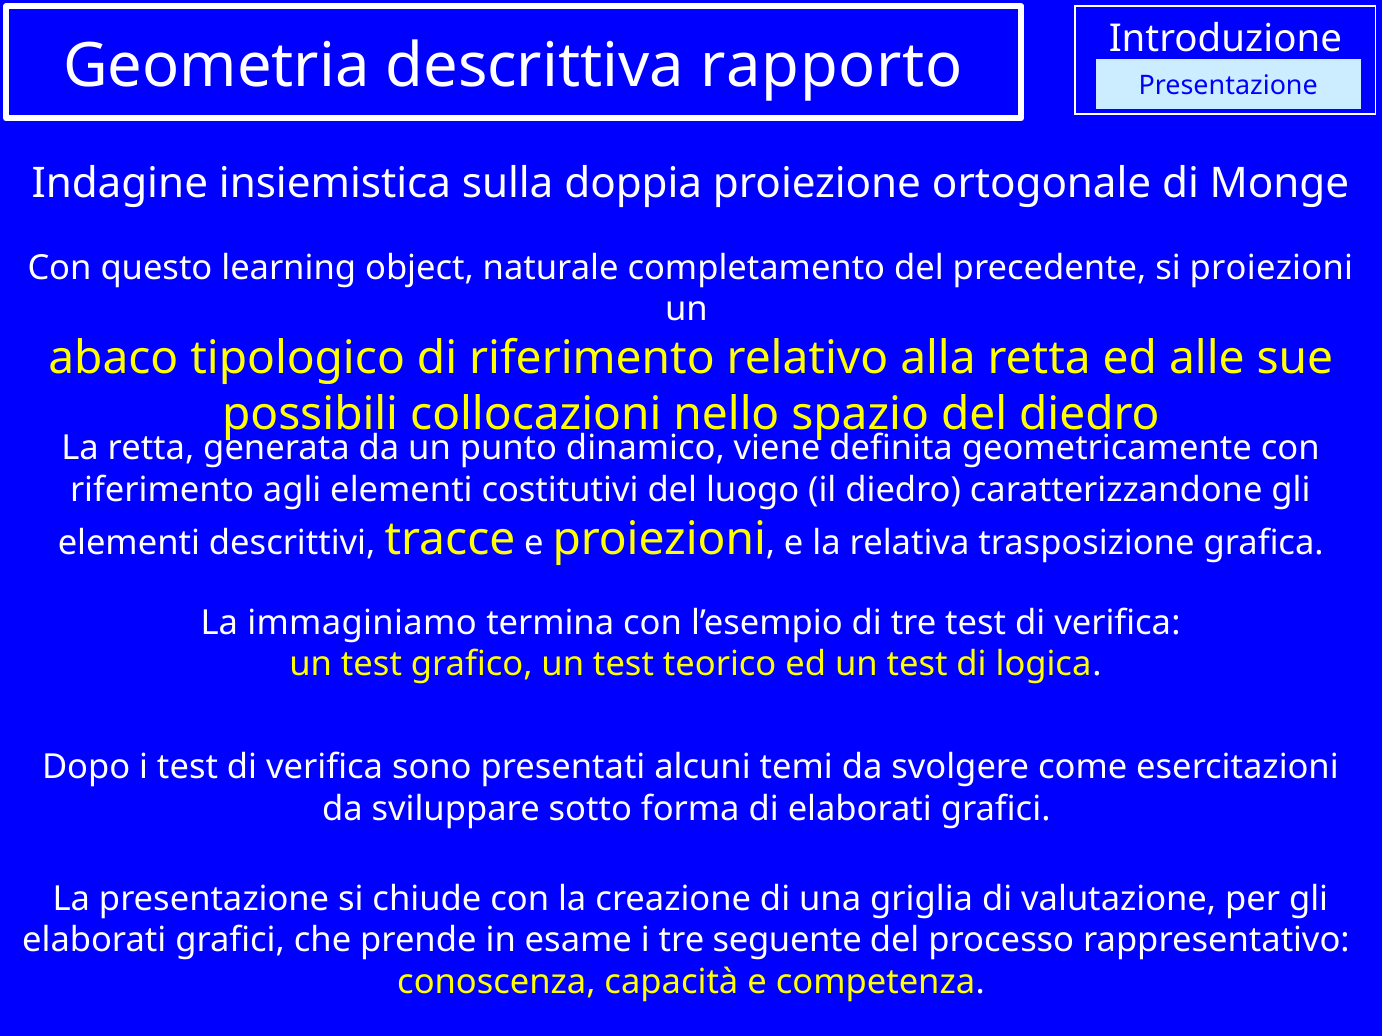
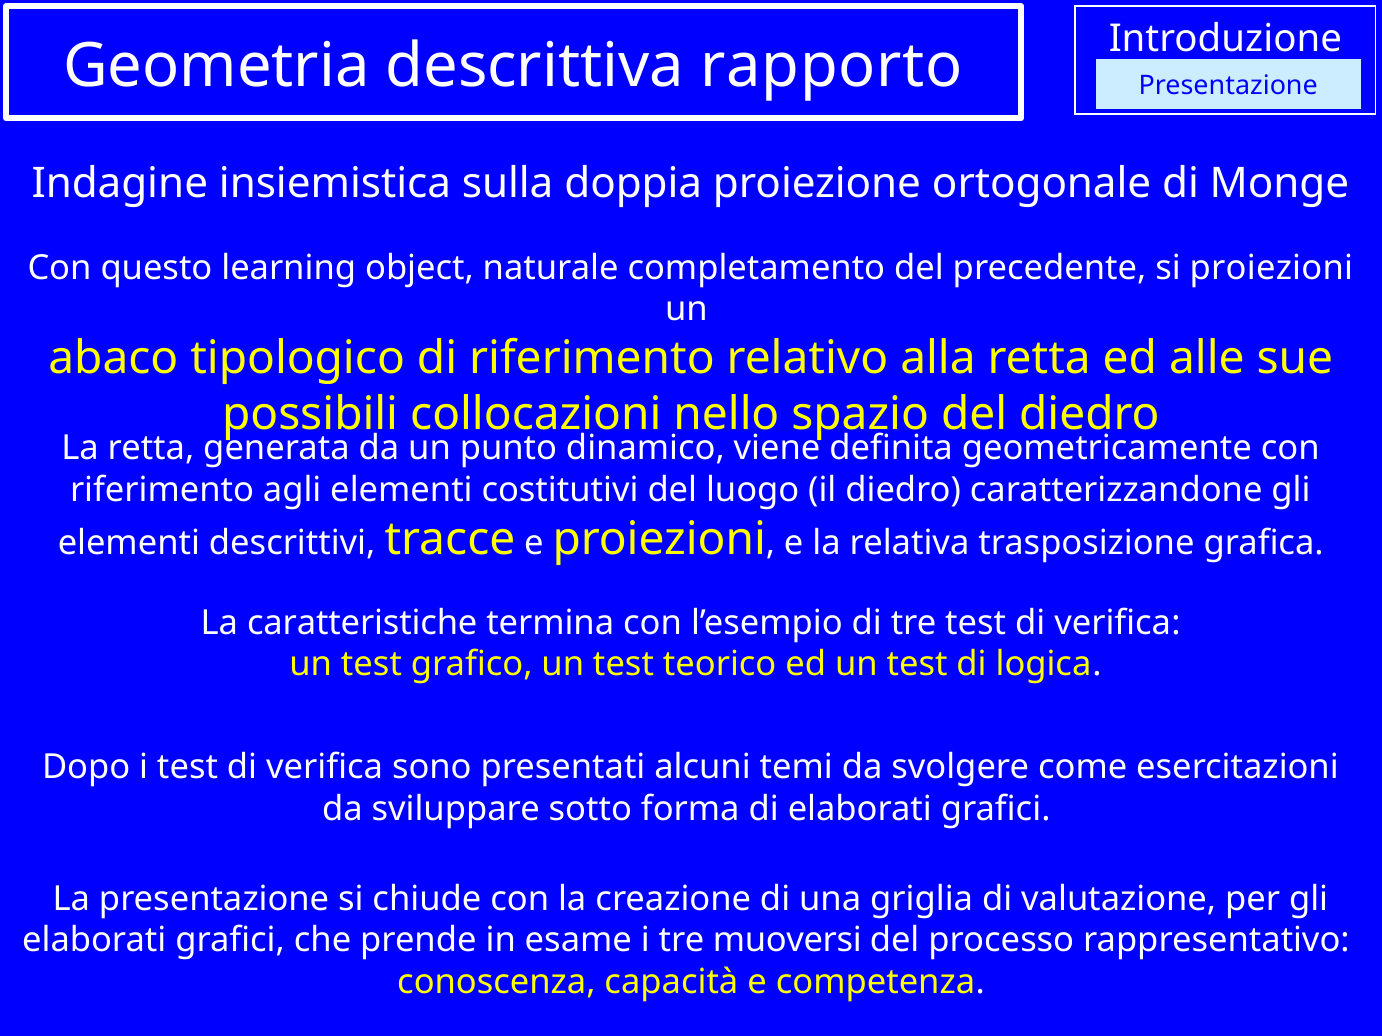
immaginiamo: immaginiamo -> caratteristiche (362, 623)
seguente: seguente -> muoversi (787, 941)
